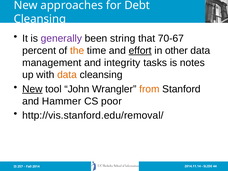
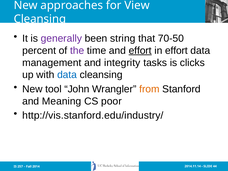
Debt: Debt -> View (137, 5)
70-67: 70-67 -> 70-50 (171, 38)
the colour: orange -> purple (77, 50)
in other: other -> effort (176, 50)
notes: notes -> clicks (192, 63)
data colour: orange -> blue (67, 75)
New underline: present -> none (32, 89)
Hammer: Hammer -> Meaning (62, 101)
http://vis.stanford.edu/removal/: http://vis.stanford.edu/removal/ -> http://vis.stanford.edu/industry/ (93, 115)
